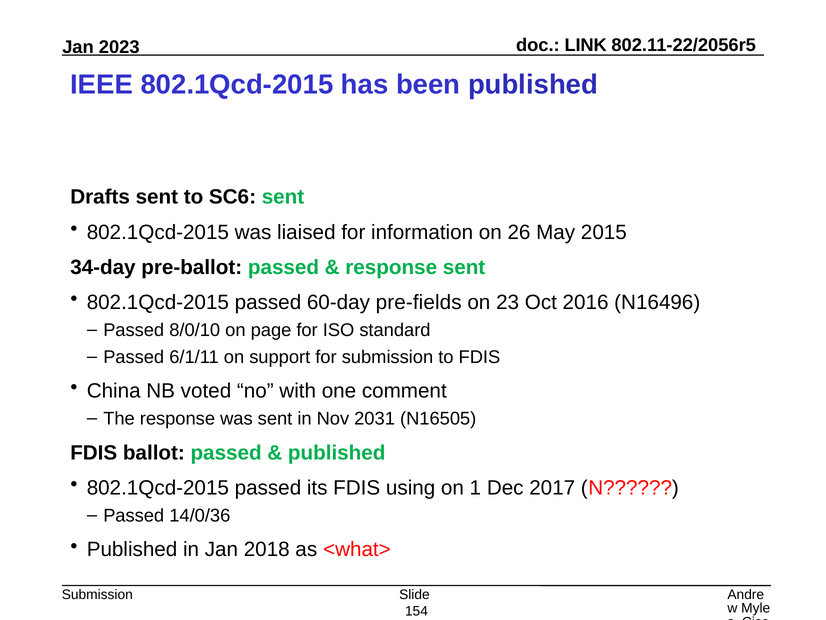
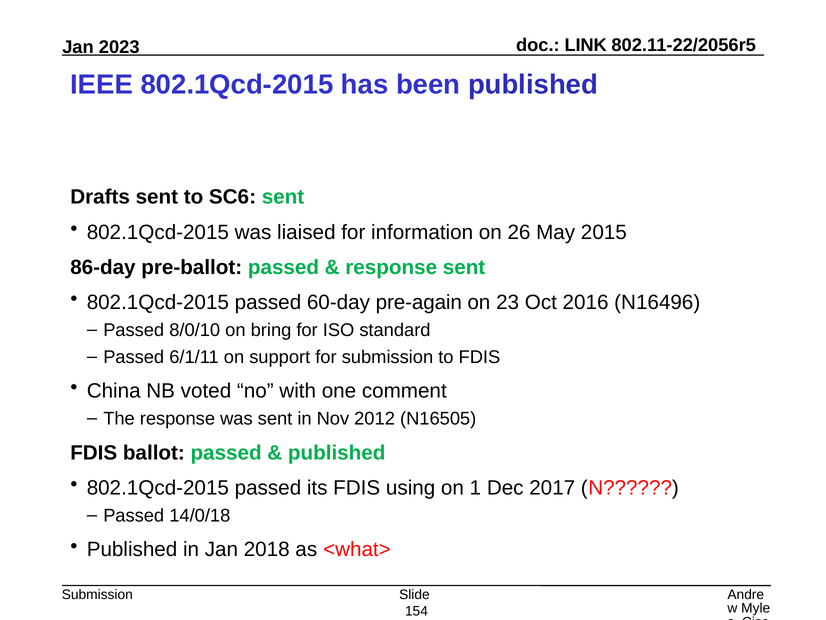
34-day: 34-day -> 86-day (103, 267)
pre-fields: pre-fields -> pre-again (419, 302)
page: page -> bring (271, 330)
2031: 2031 -> 2012 (375, 418)
14/0/36: 14/0/36 -> 14/0/18 (200, 515)
